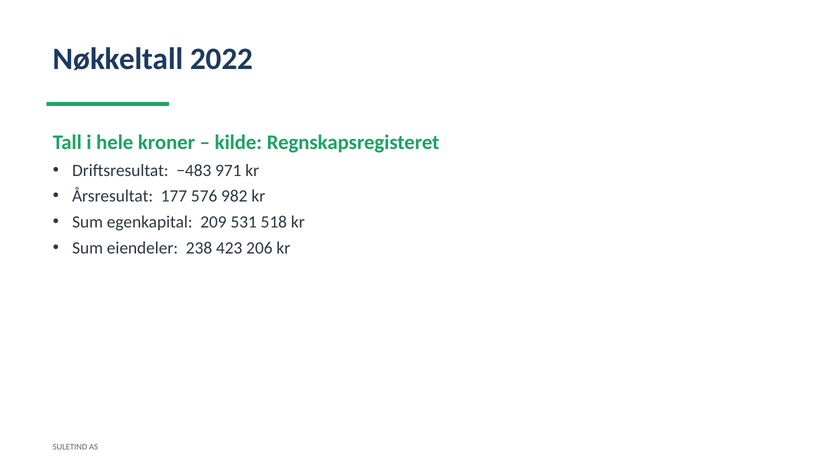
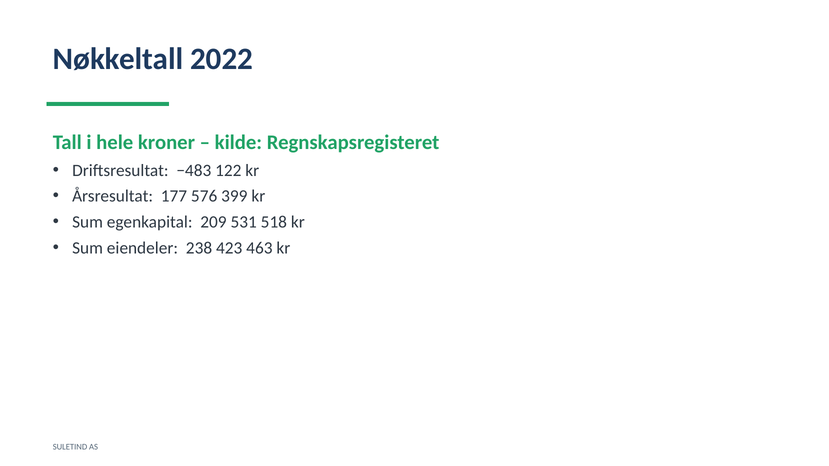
971: 971 -> 122 (228, 170)
982: 982 -> 399 (234, 196)
206: 206 -> 463 (259, 248)
